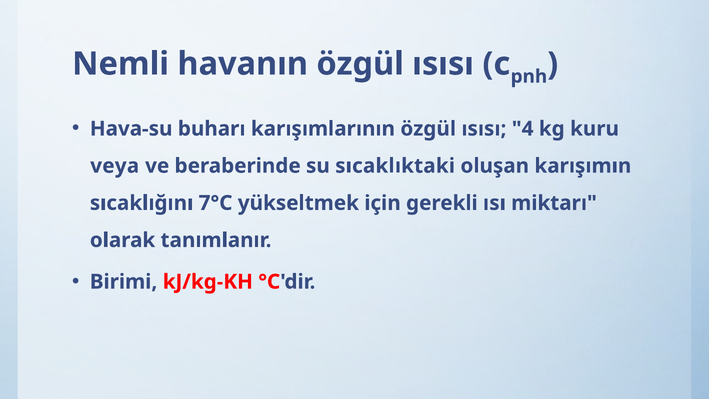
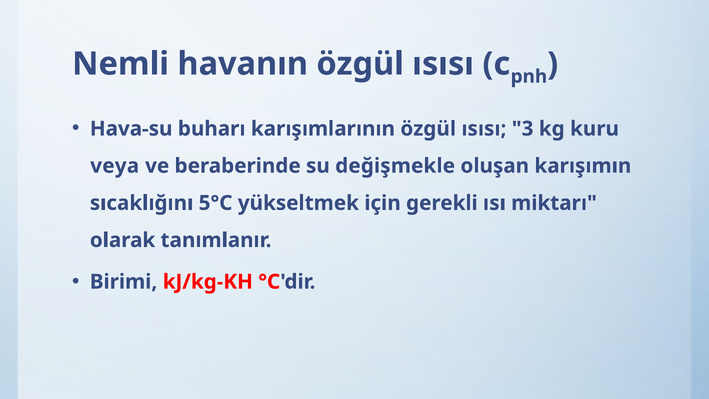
4: 4 -> 3 (523, 129)
sıcaklıktaki: sıcaklıktaki -> değişmekle (395, 166)
7°C: 7°C -> 5°C (216, 203)
